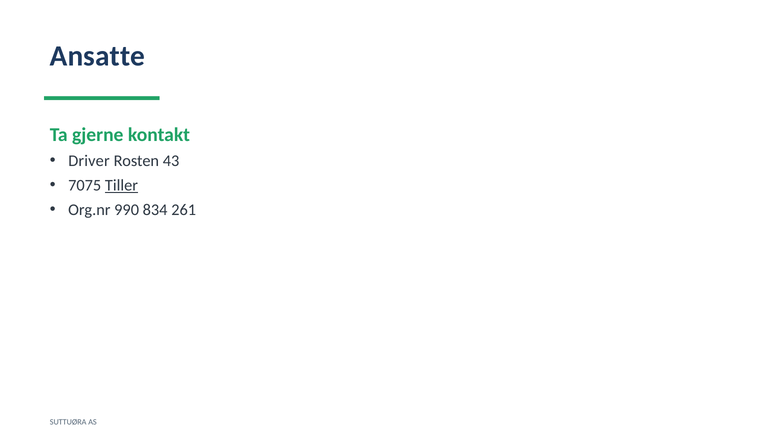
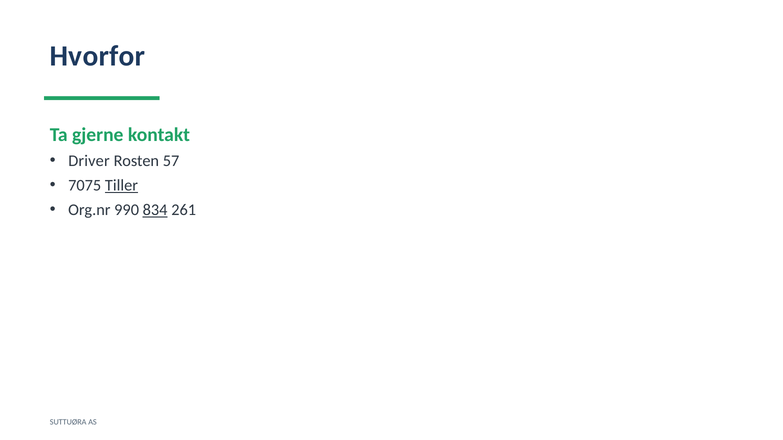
Ansatte: Ansatte -> Hvorfor (97, 56)
43: 43 -> 57 (171, 161)
834 underline: none -> present (155, 210)
